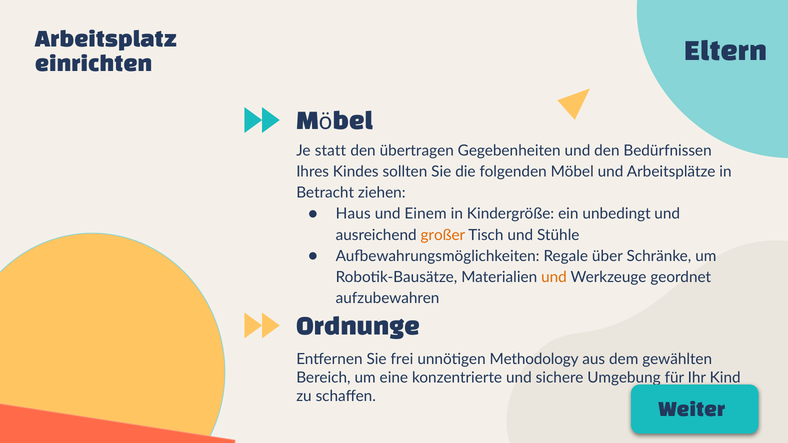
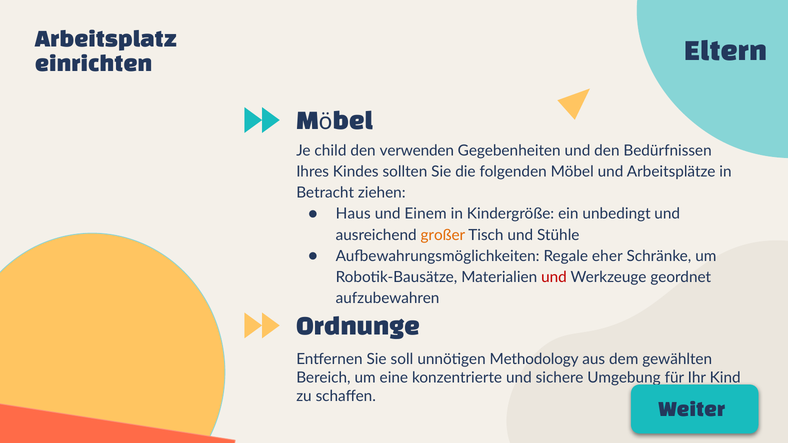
statt: statt -> child (330, 151)
übertragen: übertragen -> verwenden (417, 151)
über: über -> eher (607, 256)
und colour: orange -> red (554, 277)
frei: frei -> soll (402, 360)
